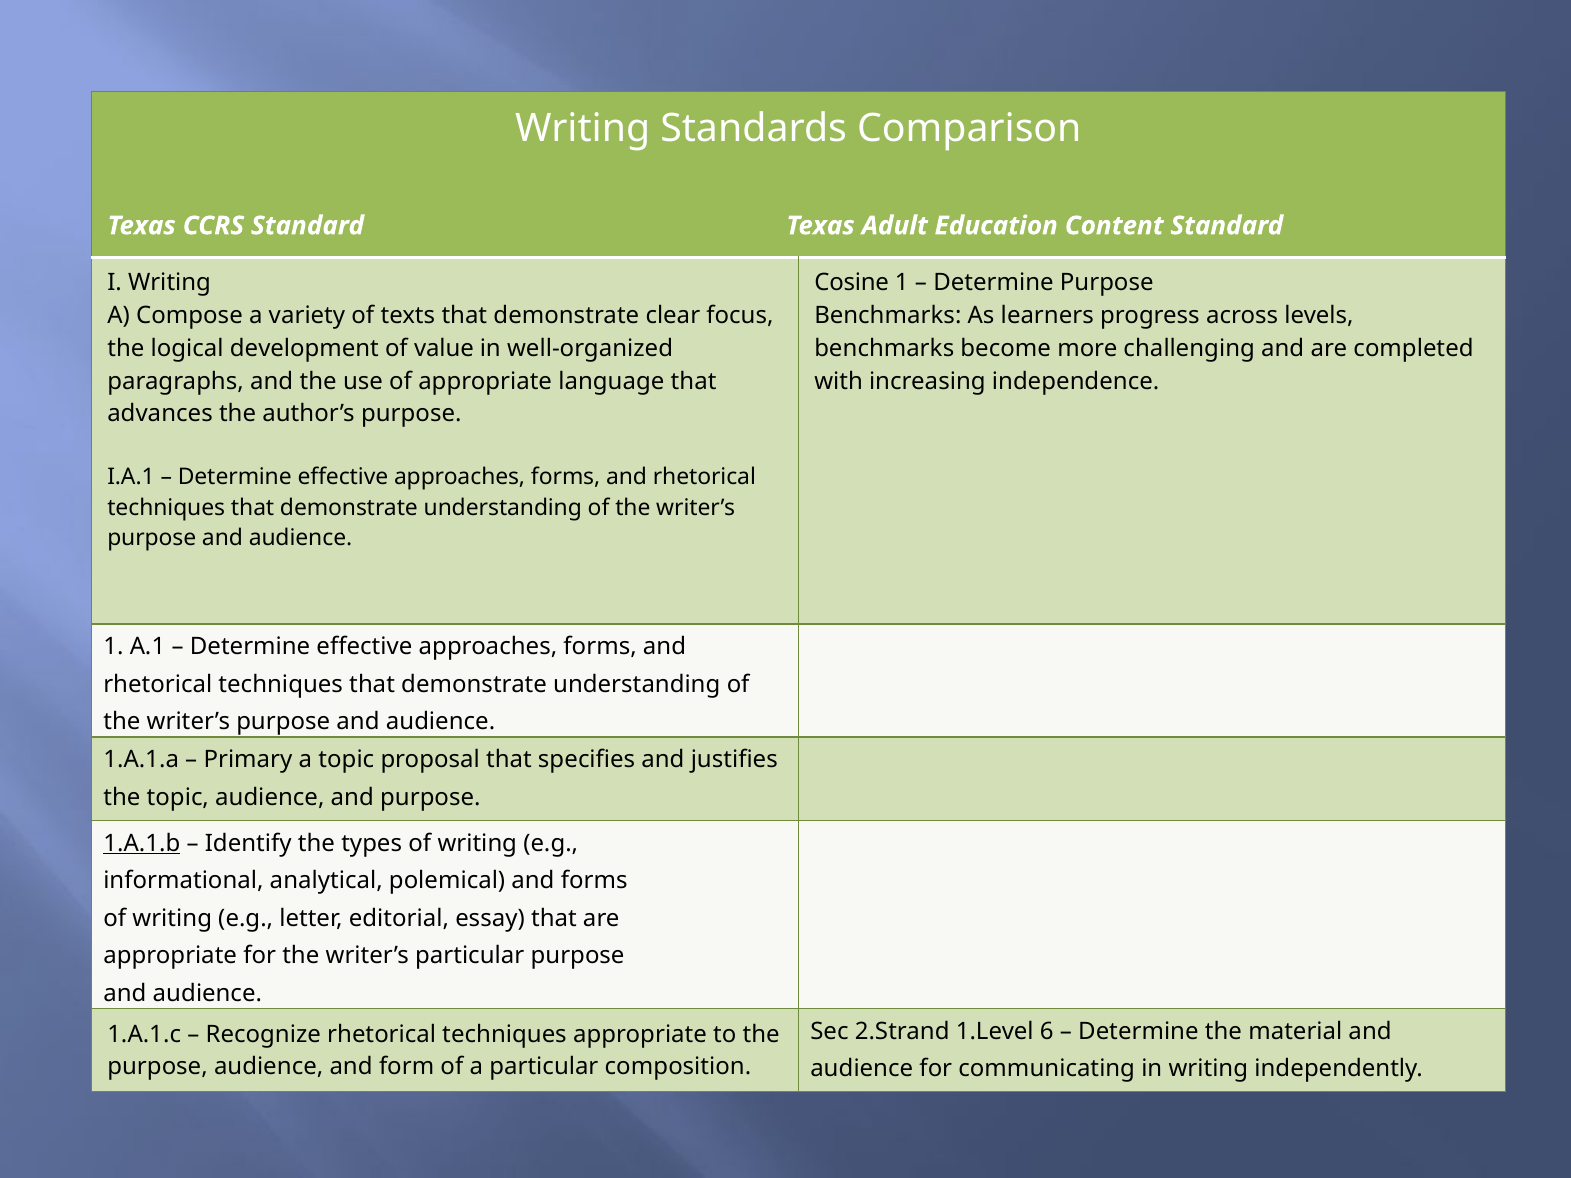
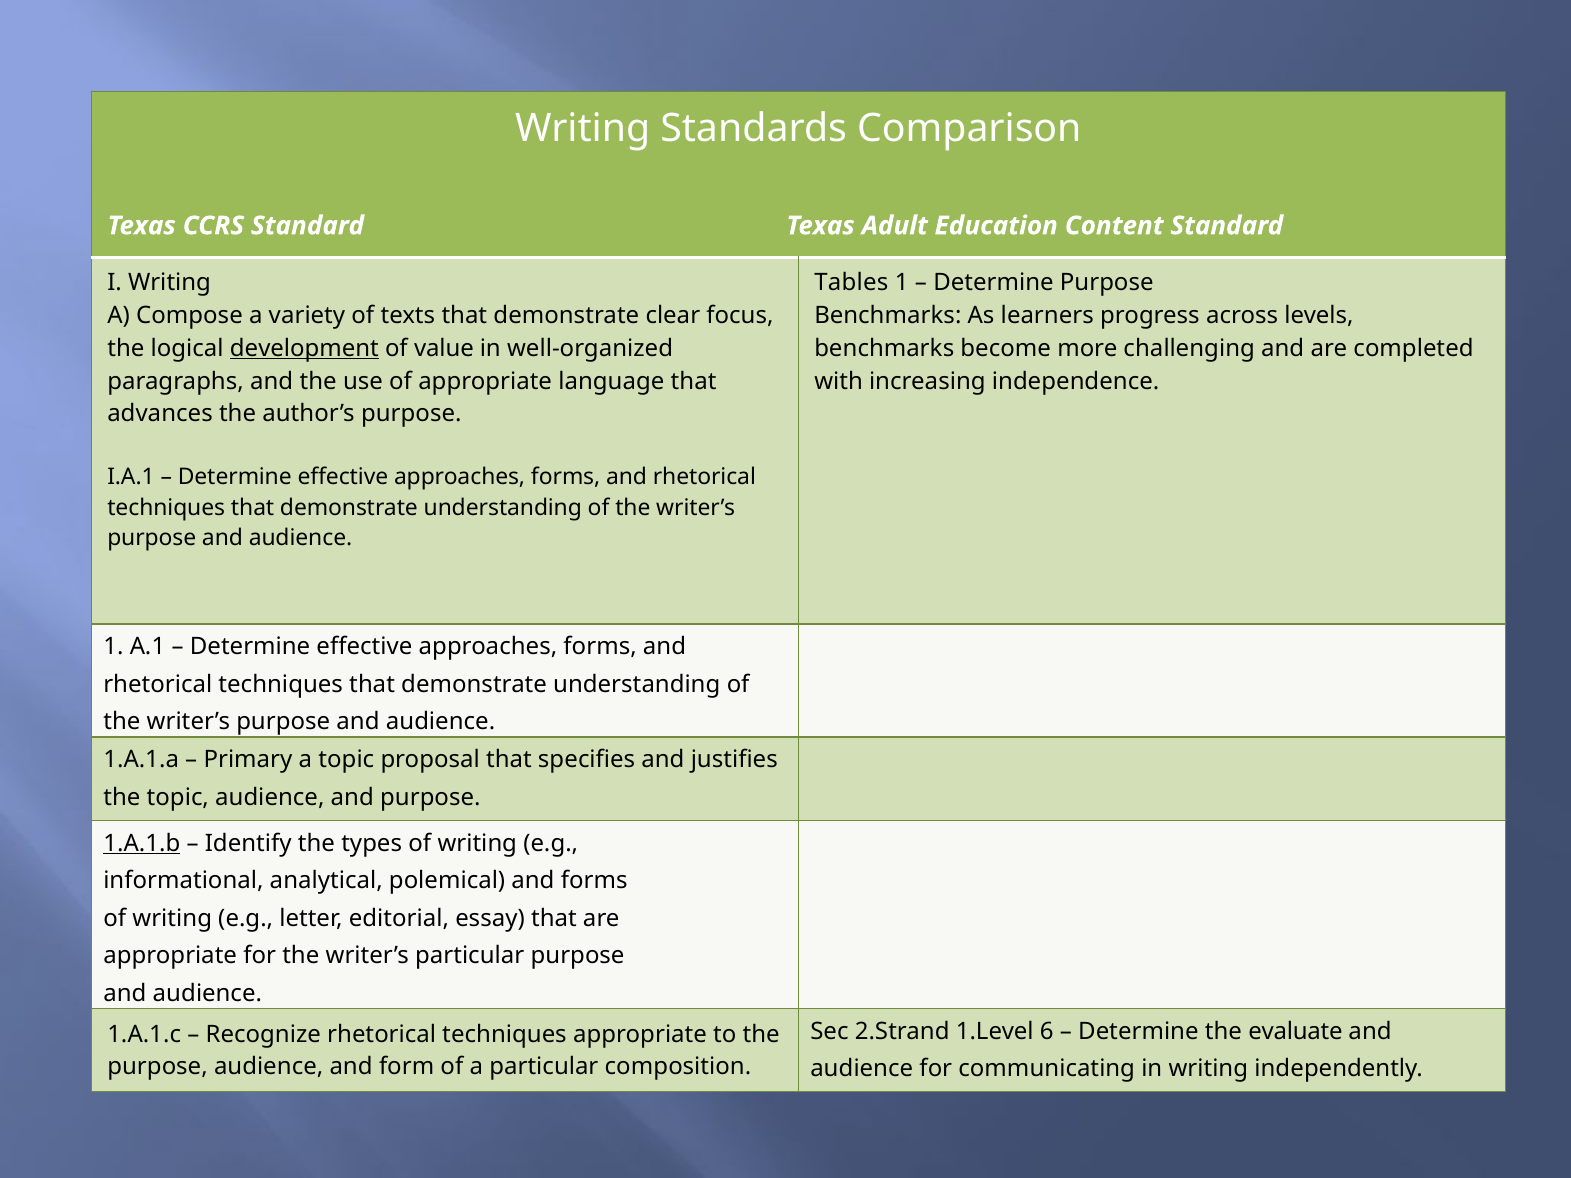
Cosine: Cosine -> Tables (851, 283)
development underline: none -> present (304, 349)
material: material -> evaluate (1295, 1031)
